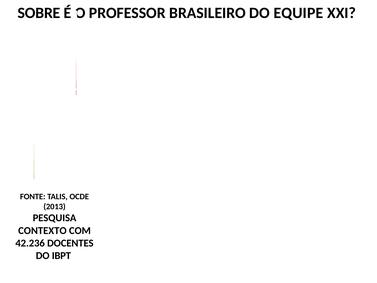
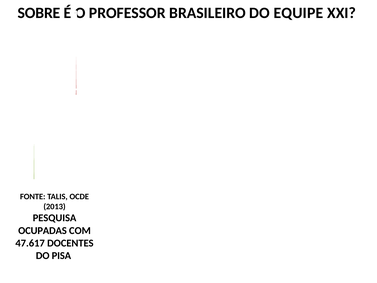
CONTEXTO: CONTEXTO -> OCUPADAS (43, 230)
42.236: 42.236 -> 47.617 (30, 243)
IBPT: IBPT -> PISA (61, 256)
